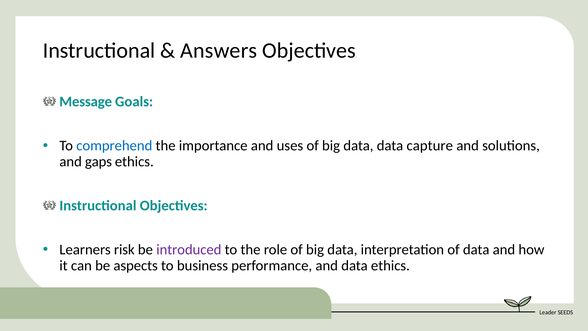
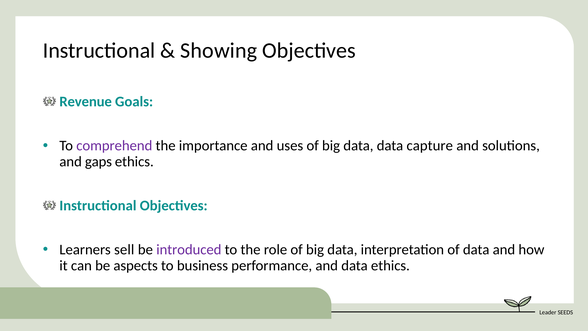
Answers: Answers -> Showing (219, 51)
Message: Message -> Revenue (86, 102)
comprehend colour: blue -> purple (114, 146)
risk: risk -> sell (124, 250)
